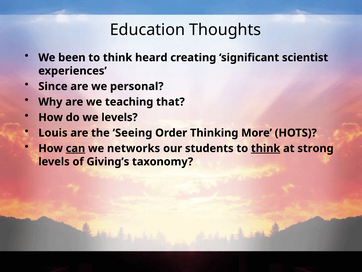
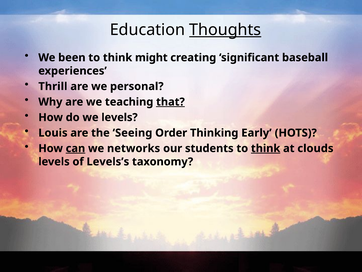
Thoughts underline: none -> present (225, 30)
heard: heard -> might (151, 57)
scientist: scientist -> baseball (305, 57)
Since: Since -> Thrill (53, 86)
that underline: none -> present (170, 102)
More: More -> Early (256, 133)
strong: strong -> clouds (315, 148)
Giving’s: Giving’s -> Levels’s (108, 161)
